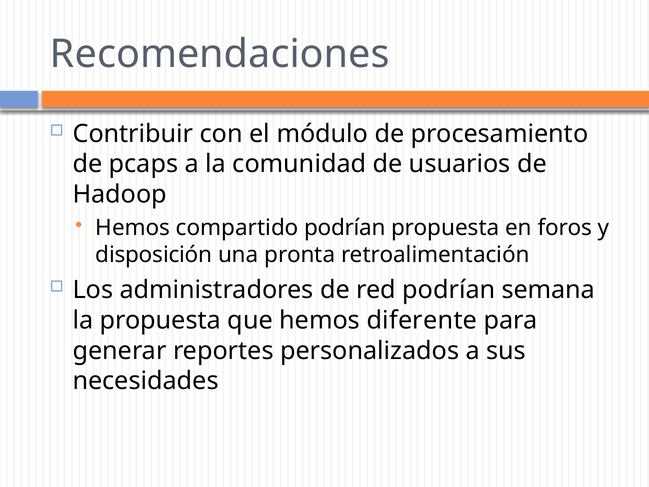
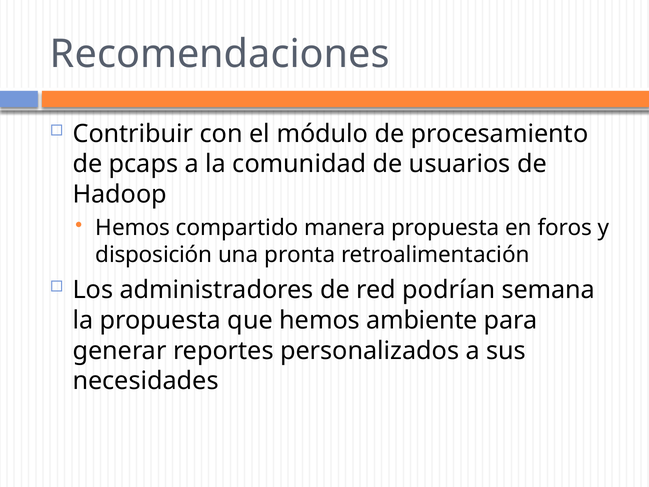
compartido podrían: podrían -> manera (345, 228)
diferente: diferente -> ambiente (422, 320)
